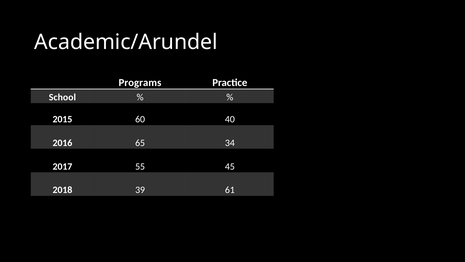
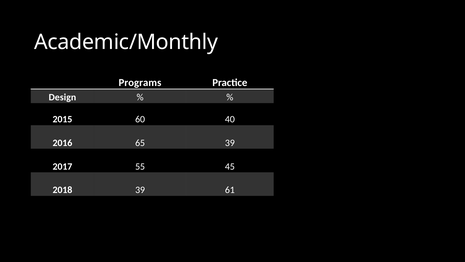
Academic/Arundel: Academic/Arundel -> Academic/Monthly (126, 42)
School: School -> Design (62, 97)
65 34: 34 -> 39 (230, 143)
